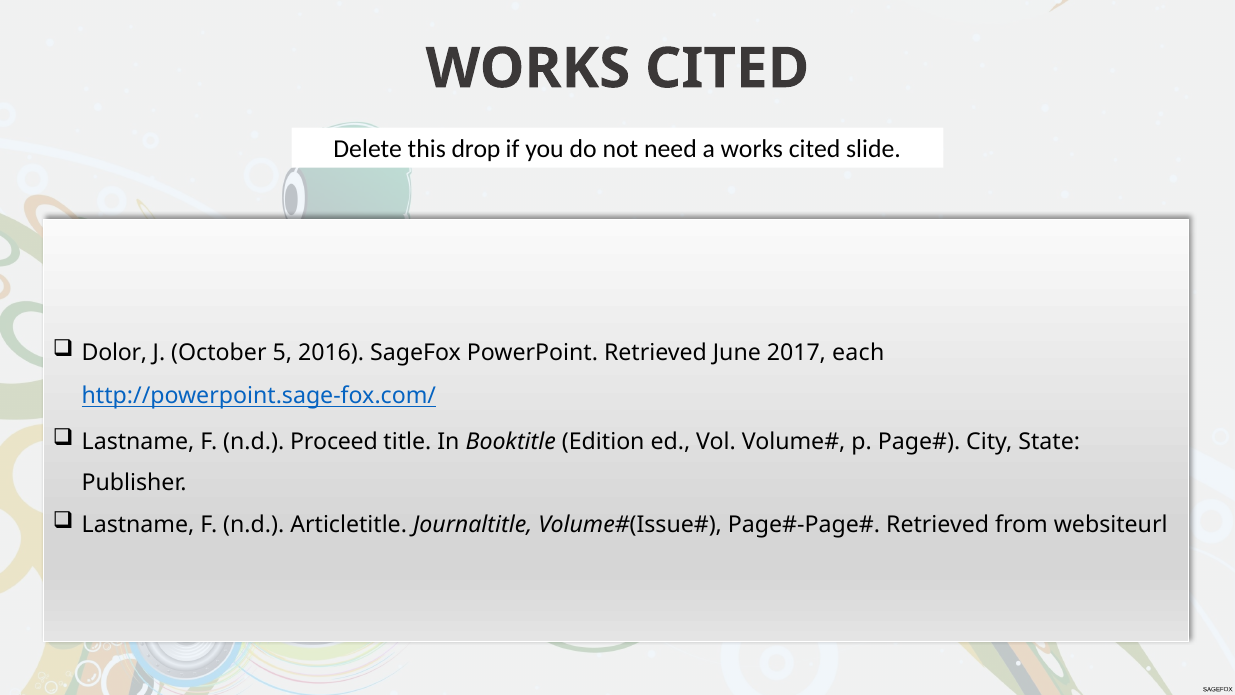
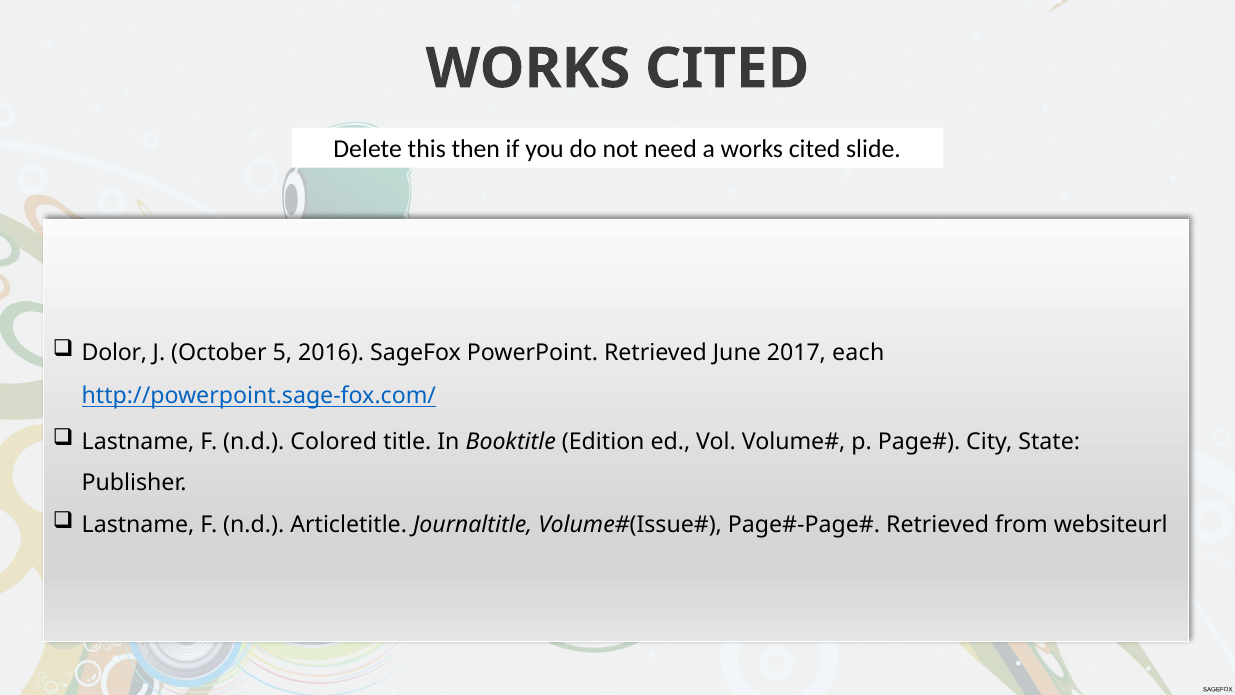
drop: drop -> then (476, 149)
Proceed: Proceed -> Colored (334, 441)
